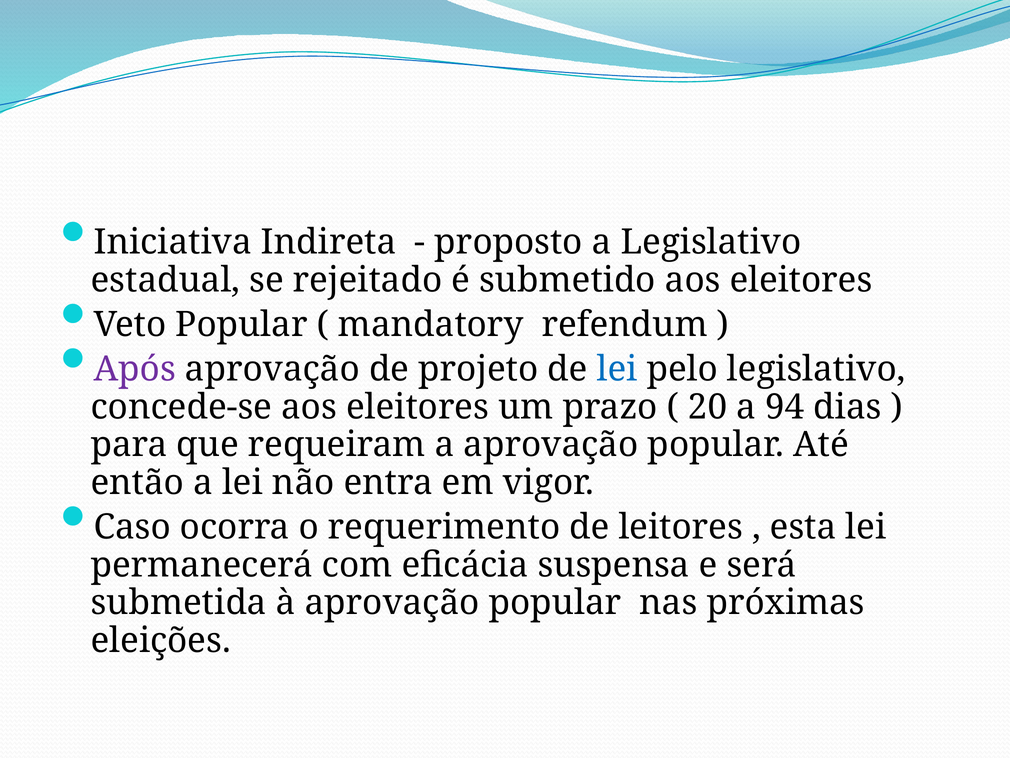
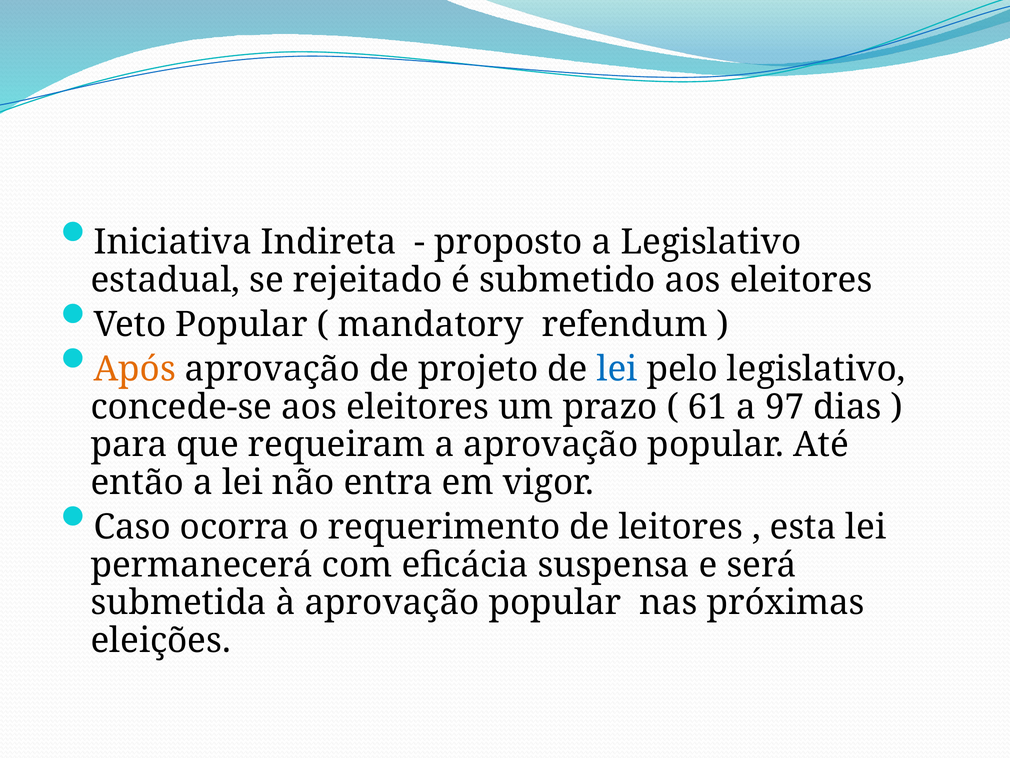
Após colour: purple -> orange (135, 369)
20: 20 -> 61 (708, 407)
94: 94 -> 97 (785, 407)
